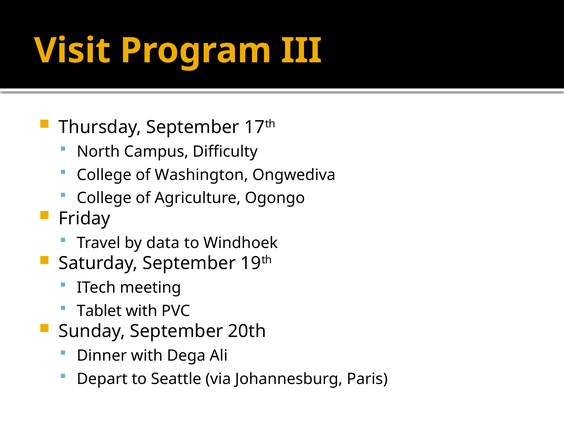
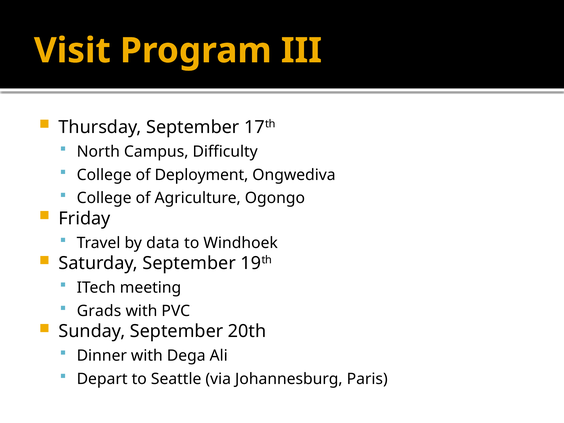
Washington: Washington -> Deployment (201, 175)
Tablet: Tablet -> Grads (99, 311)
